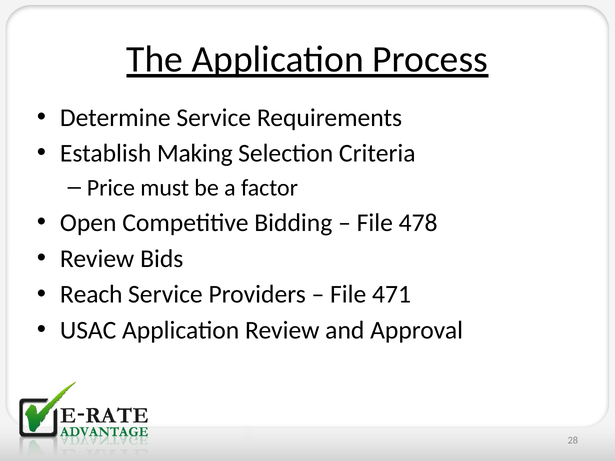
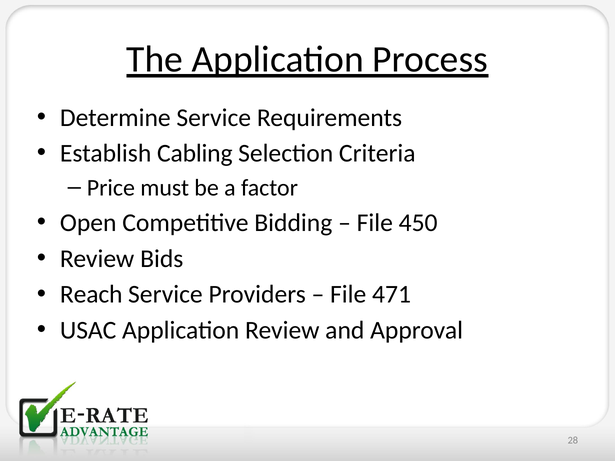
Making: Making -> Cabling (195, 154)
478: 478 -> 450 (418, 223)
